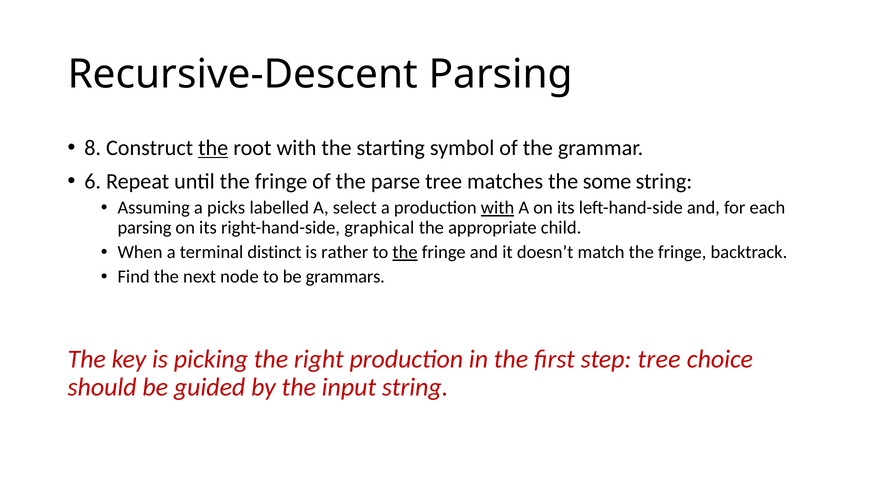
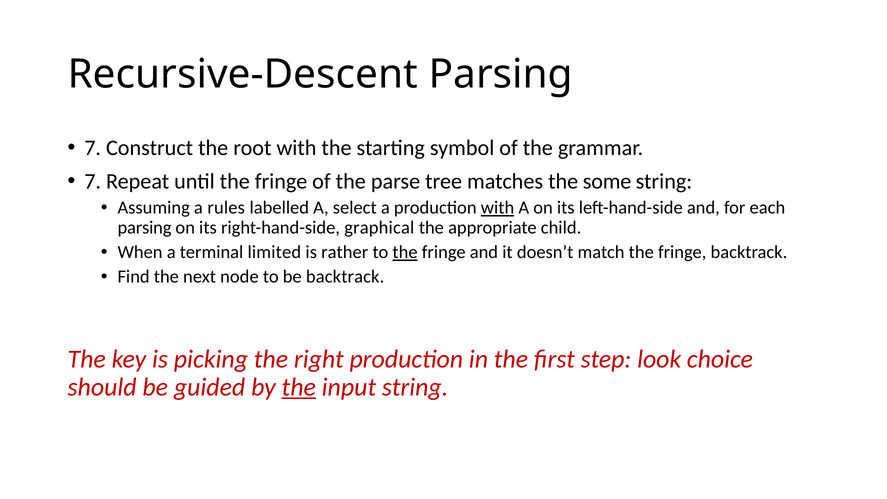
8: 8 -> 7 (93, 148)
the underline: present -> none (213, 148)
6: 6 -> 7 (93, 181)
picks: picks -> rules (226, 208)
distinct: distinct -> limited (274, 252)
be grammars: grammars -> backtrack (345, 277)
step tree: tree -> look (659, 359)
the underline: none -> present (299, 387)
